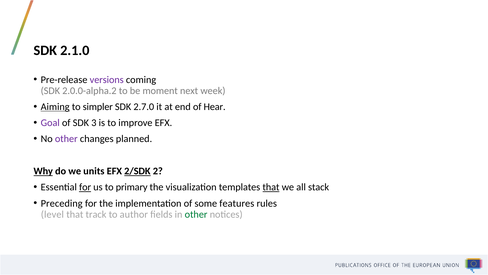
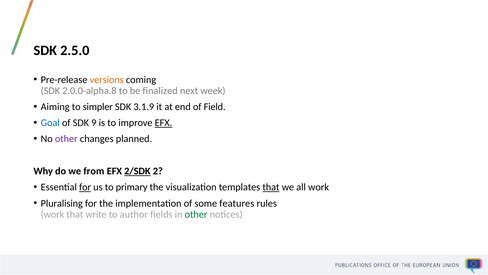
2.1.0: 2.1.0 -> 2.5.0 (75, 50)
versions colour: purple -> orange (107, 80)
2.0.0-alpha.2: 2.0.0-alpha.2 -> 2.0.0-alpha.8 (89, 91)
moment: moment -> finalized (160, 91)
Aiming underline: present -> none (55, 107)
2.7.0: 2.7.0 -> 3.1.9 (144, 107)
Hear: Hear -> Field (215, 107)
Goal colour: purple -> blue (50, 123)
3: 3 -> 9 (94, 123)
EFX underline: none -> present (163, 123)
Why underline: present -> none (43, 171)
units: units -> from (94, 171)
all stack: stack -> work (319, 187)
Preceding: Preceding -> Pluralising (62, 203)
level: level -> work (52, 214)
track: track -> write (96, 214)
